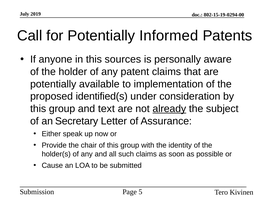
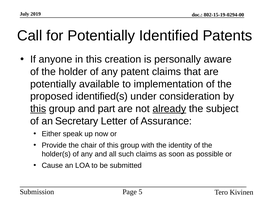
Informed: Informed -> Identified (169, 36)
sources: sources -> creation (123, 59)
this underline: none -> present (38, 109)
text: text -> part (106, 109)
